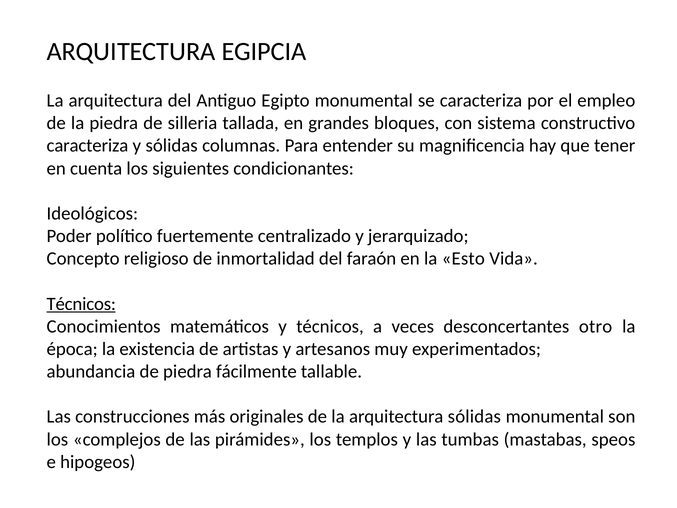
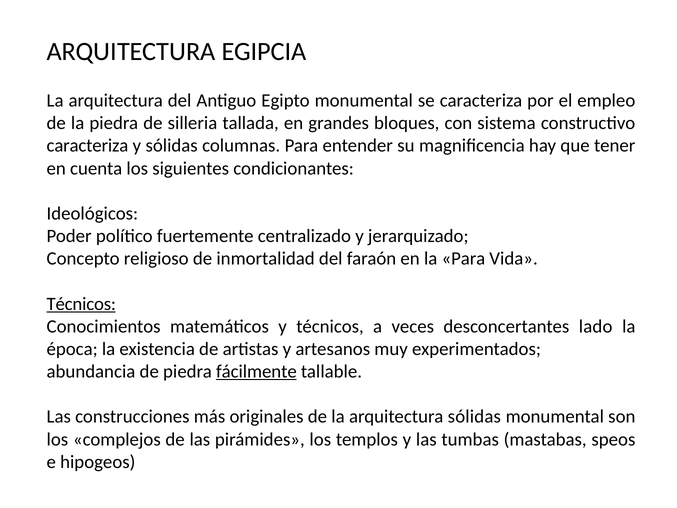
la Esto: Esto -> Para (463, 259)
otro: otro -> lado (596, 326)
fácilmente underline: none -> present (256, 371)
